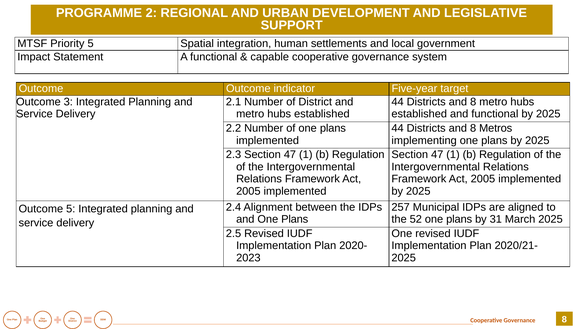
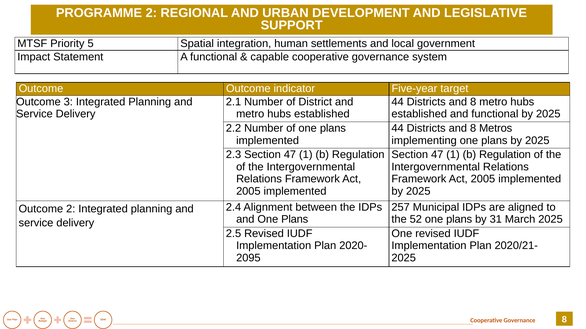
Outcome 5: 5 -> 2 (71, 209)
2023: 2023 -> 2095 (248, 258)
